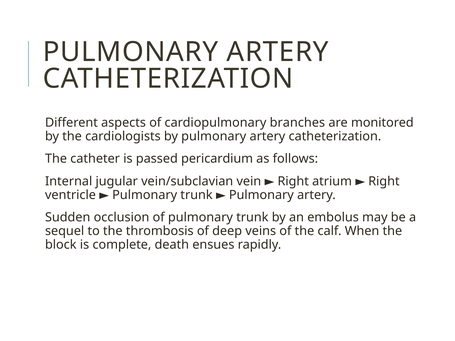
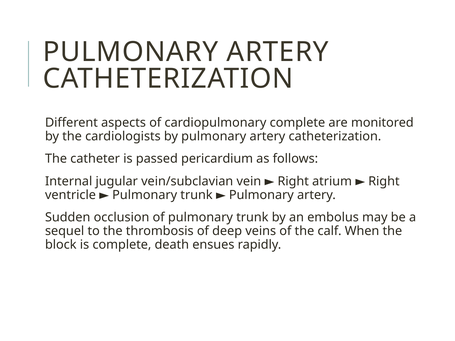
cardiopulmonary branches: branches -> complete (297, 123)
